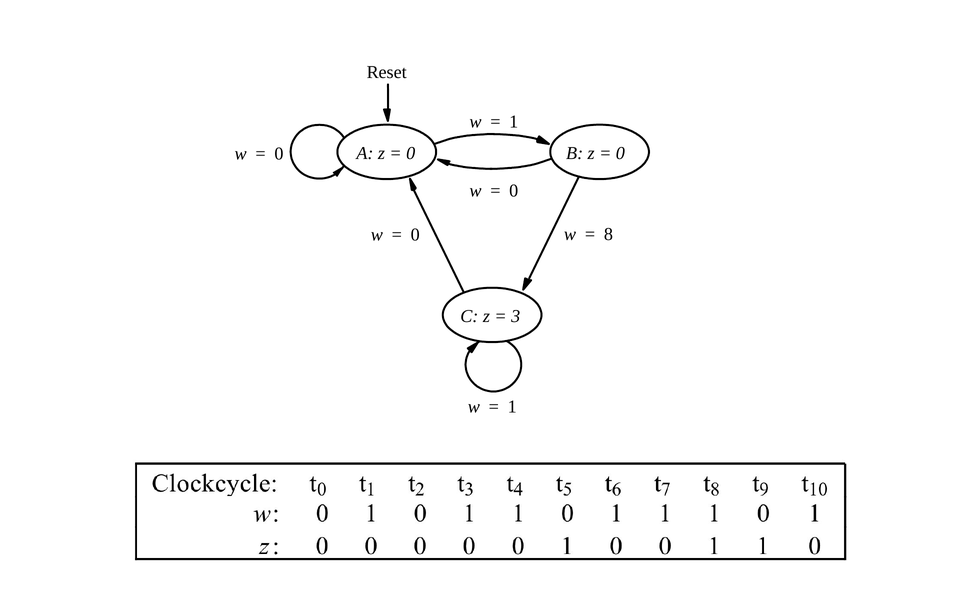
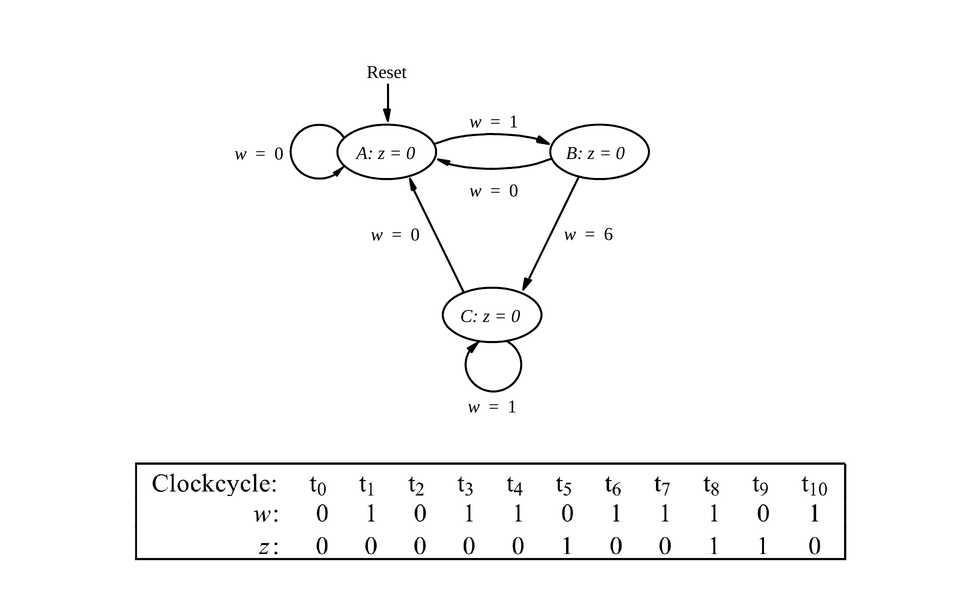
8: 8 -> 6 (608, 234)
3: 3 -> 0 (516, 316)
